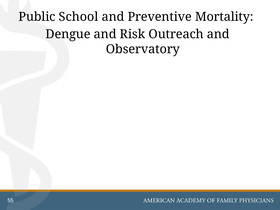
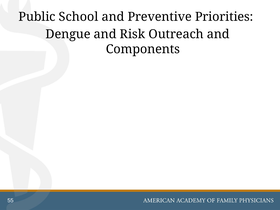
Mortality: Mortality -> Priorities (224, 17)
Observatory: Observatory -> Components (143, 49)
